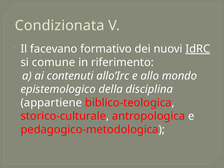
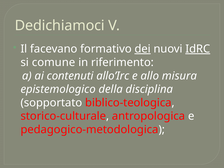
Condizionata: Condizionata -> Dedichiamoci (60, 26)
dei underline: none -> present (143, 49)
mondo: mondo -> misura (179, 76)
appartiene: appartiene -> sopportato (51, 103)
